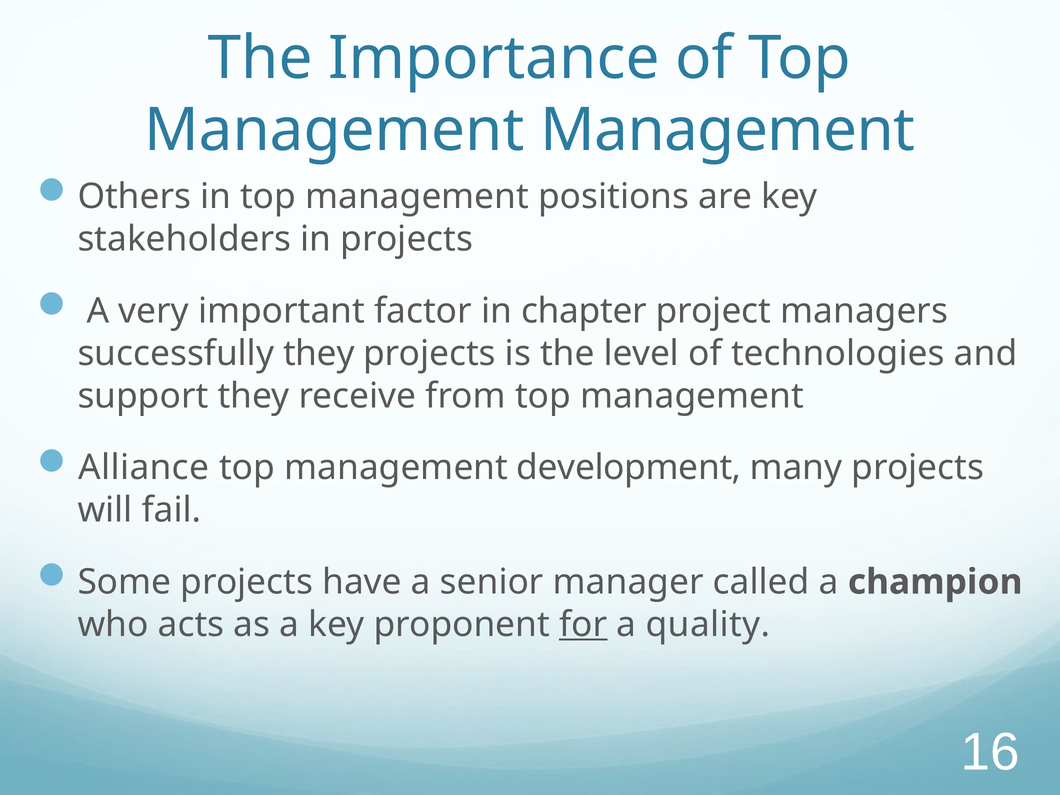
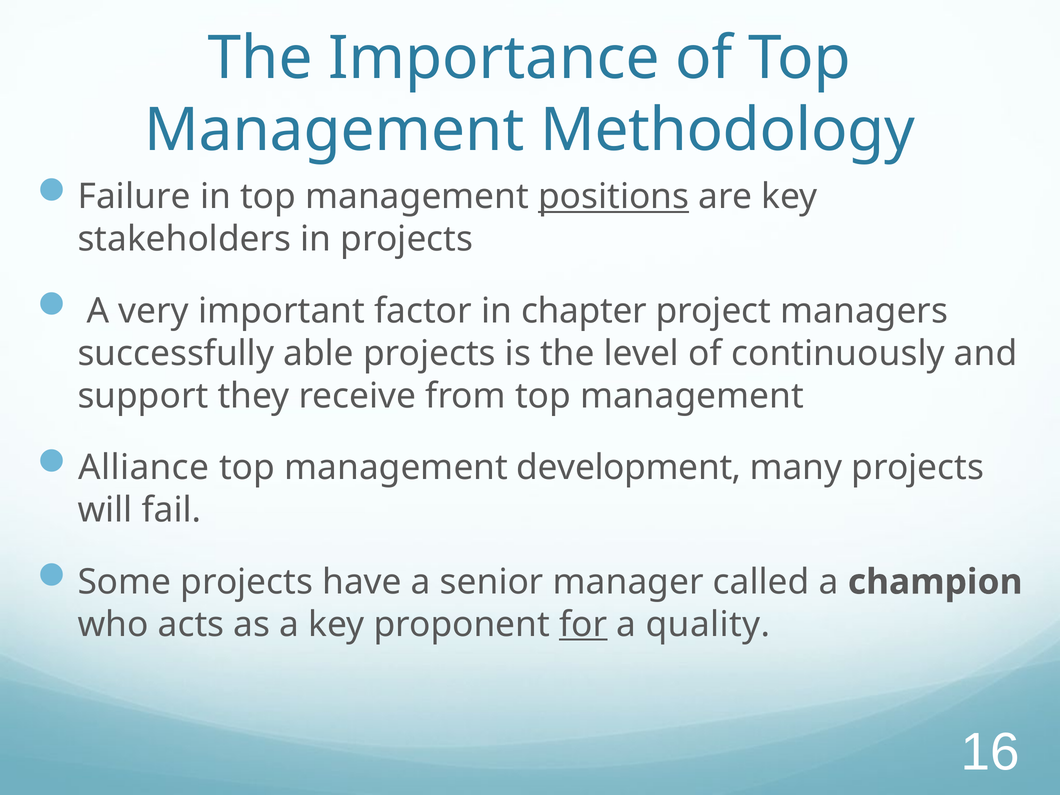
Management Management: Management -> Methodology (728, 131)
Others: Others -> Failure (134, 197)
positions underline: none -> present (614, 197)
successfully they: they -> able (319, 353)
technologies: technologies -> continuously (838, 353)
